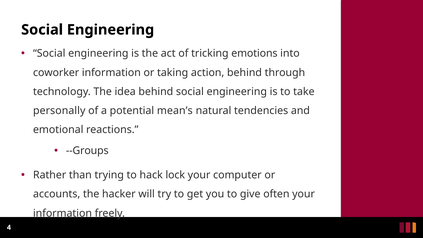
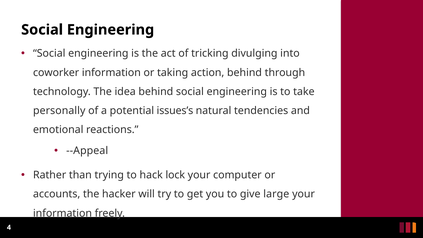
emotions: emotions -> divulging (254, 53)
mean’s: mean’s -> issues’s (175, 111)
--Groups: --Groups -> --Appeal (87, 151)
often: often -> large (276, 194)
